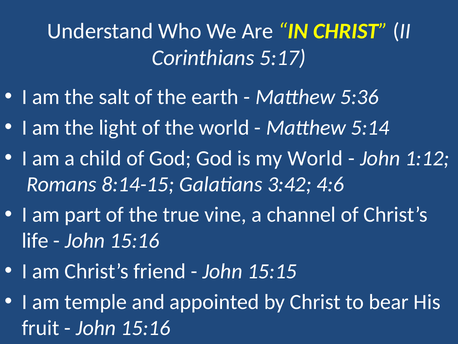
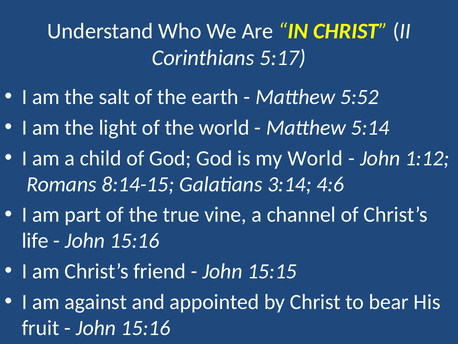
5:36: 5:36 -> 5:52 (359, 97)
3:42: 3:42 -> 3:14 (290, 184)
temple: temple -> against (96, 301)
